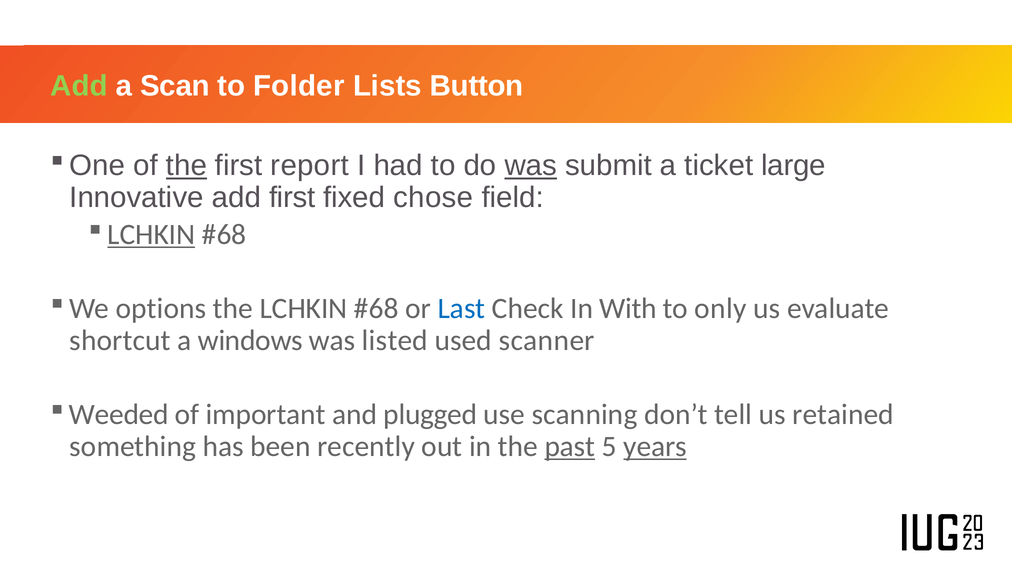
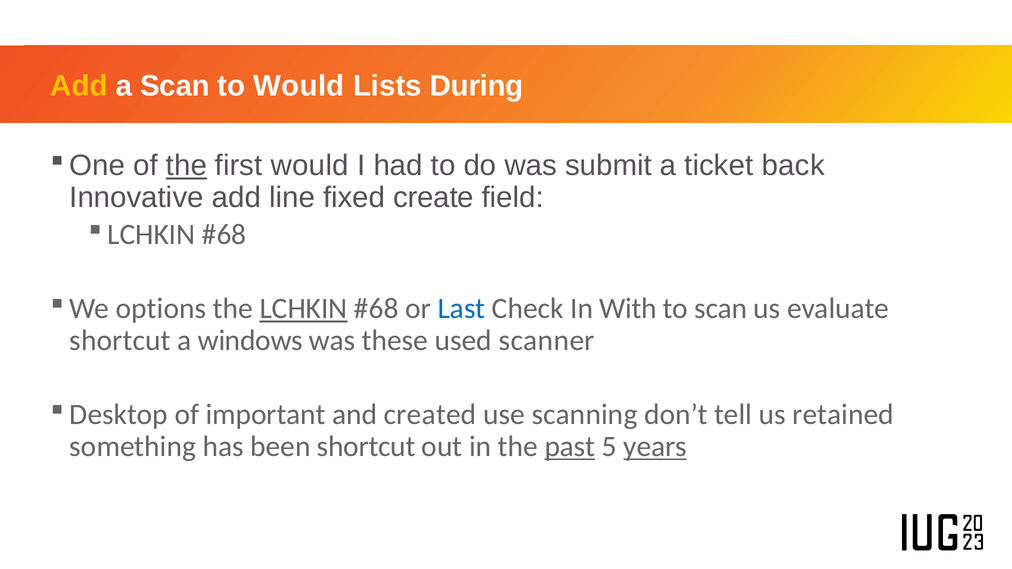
Add colour: light green -> yellow (79, 86)
to Folder: Folder -> Would (299, 86)
Button: Button -> During (477, 86)
first report: report -> would (310, 166)
was underline: present -> none (531, 166)
large: large -> back (793, 166)
add first: first -> line (292, 198)
chose: chose -> create (434, 198)
LCHKIN underline: present -> none (151, 235)
LCHKIN underline: none -> present (303, 309)
to only: only -> scan (721, 309)
listed: listed -> these (395, 341)
Weeded: Weeded -> Desktop (119, 415)
plugged: plugged -> created (430, 415)
been recently: recently -> shortcut (366, 447)
